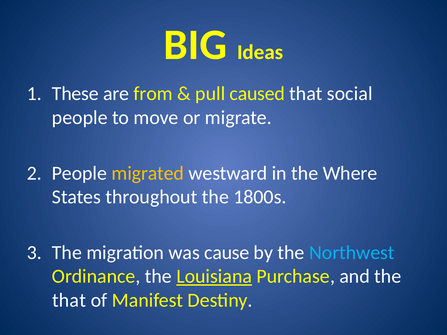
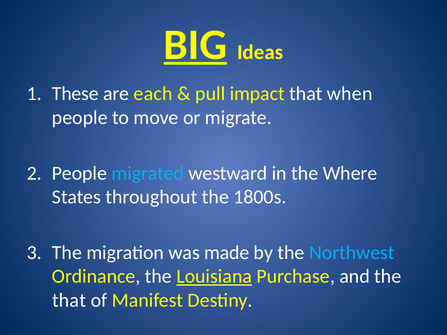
BIG underline: none -> present (195, 45)
from: from -> each (153, 94)
caused: caused -> impact (257, 94)
social: social -> when (350, 94)
migrated colour: yellow -> light blue (148, 173)
cause: cause -> made (227, 253)
